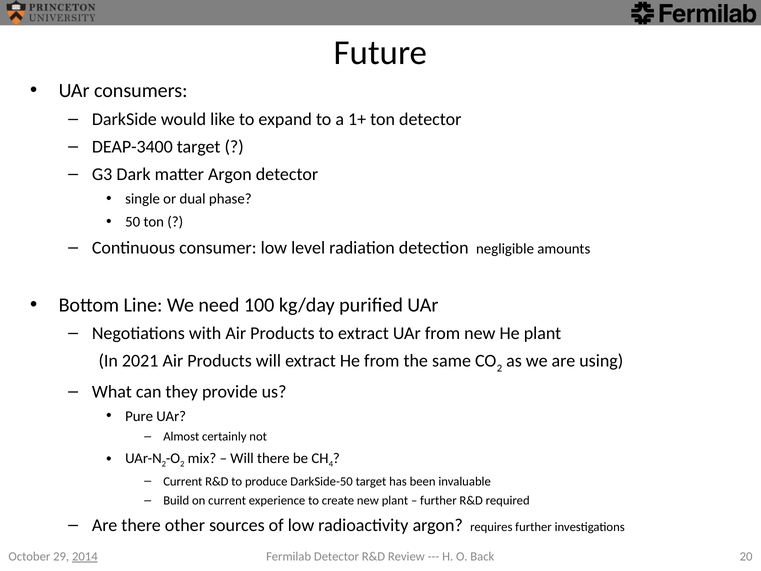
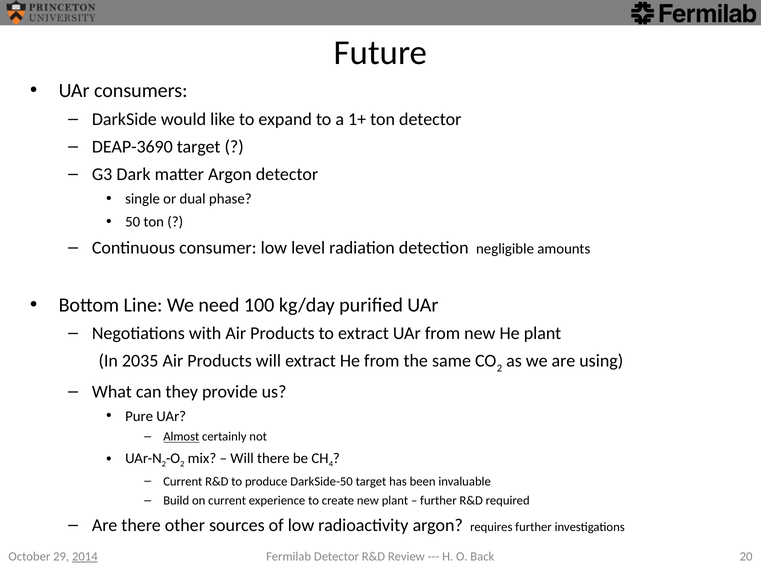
DEAP-3400: DEAP-3400 -> DEAP-3690 (132, 147)
2021: 2021 -> 2035 (140, 361)
Almost underline: none -> present (181, 437)
